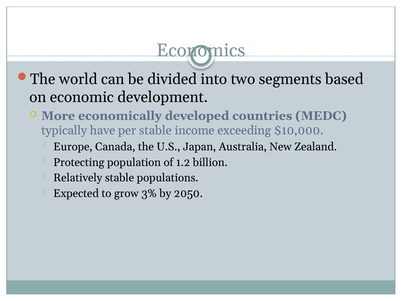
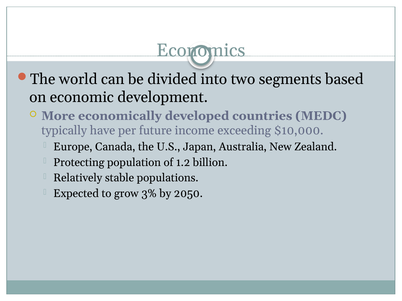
per stable: stable -> future (155, 131)
